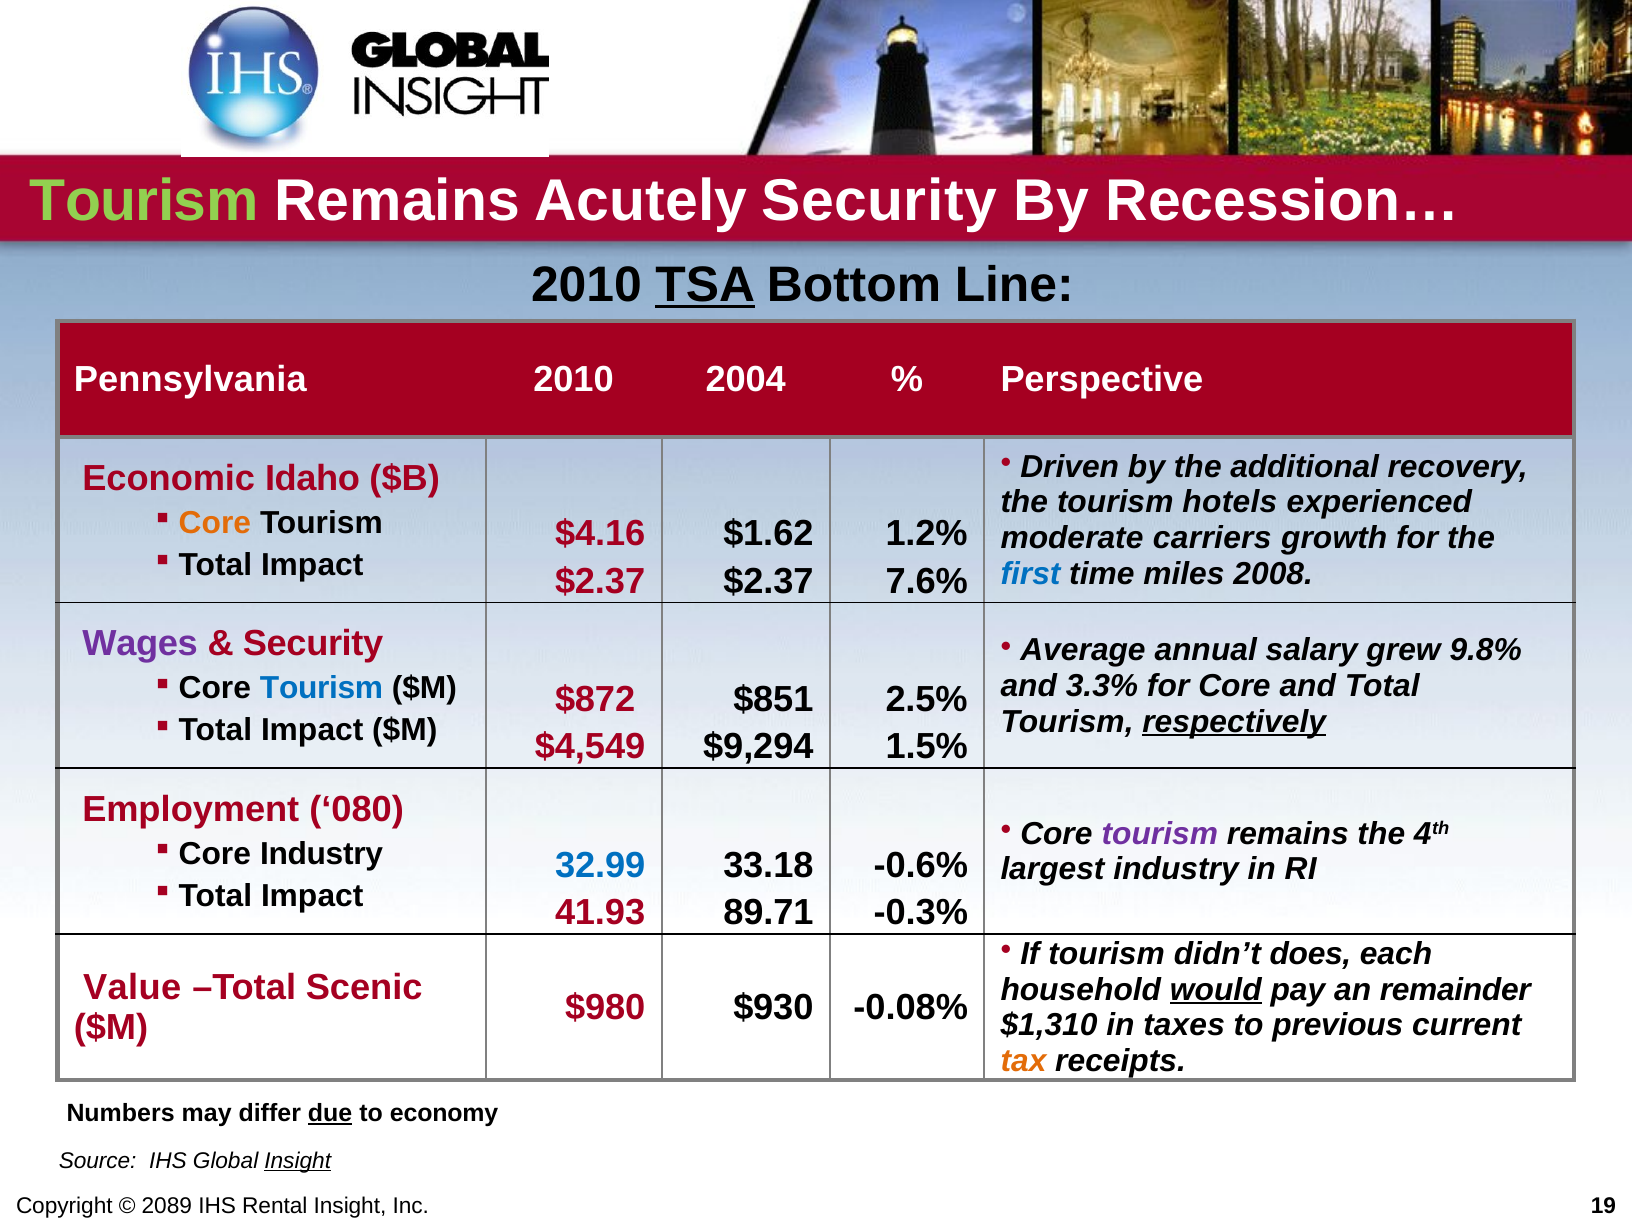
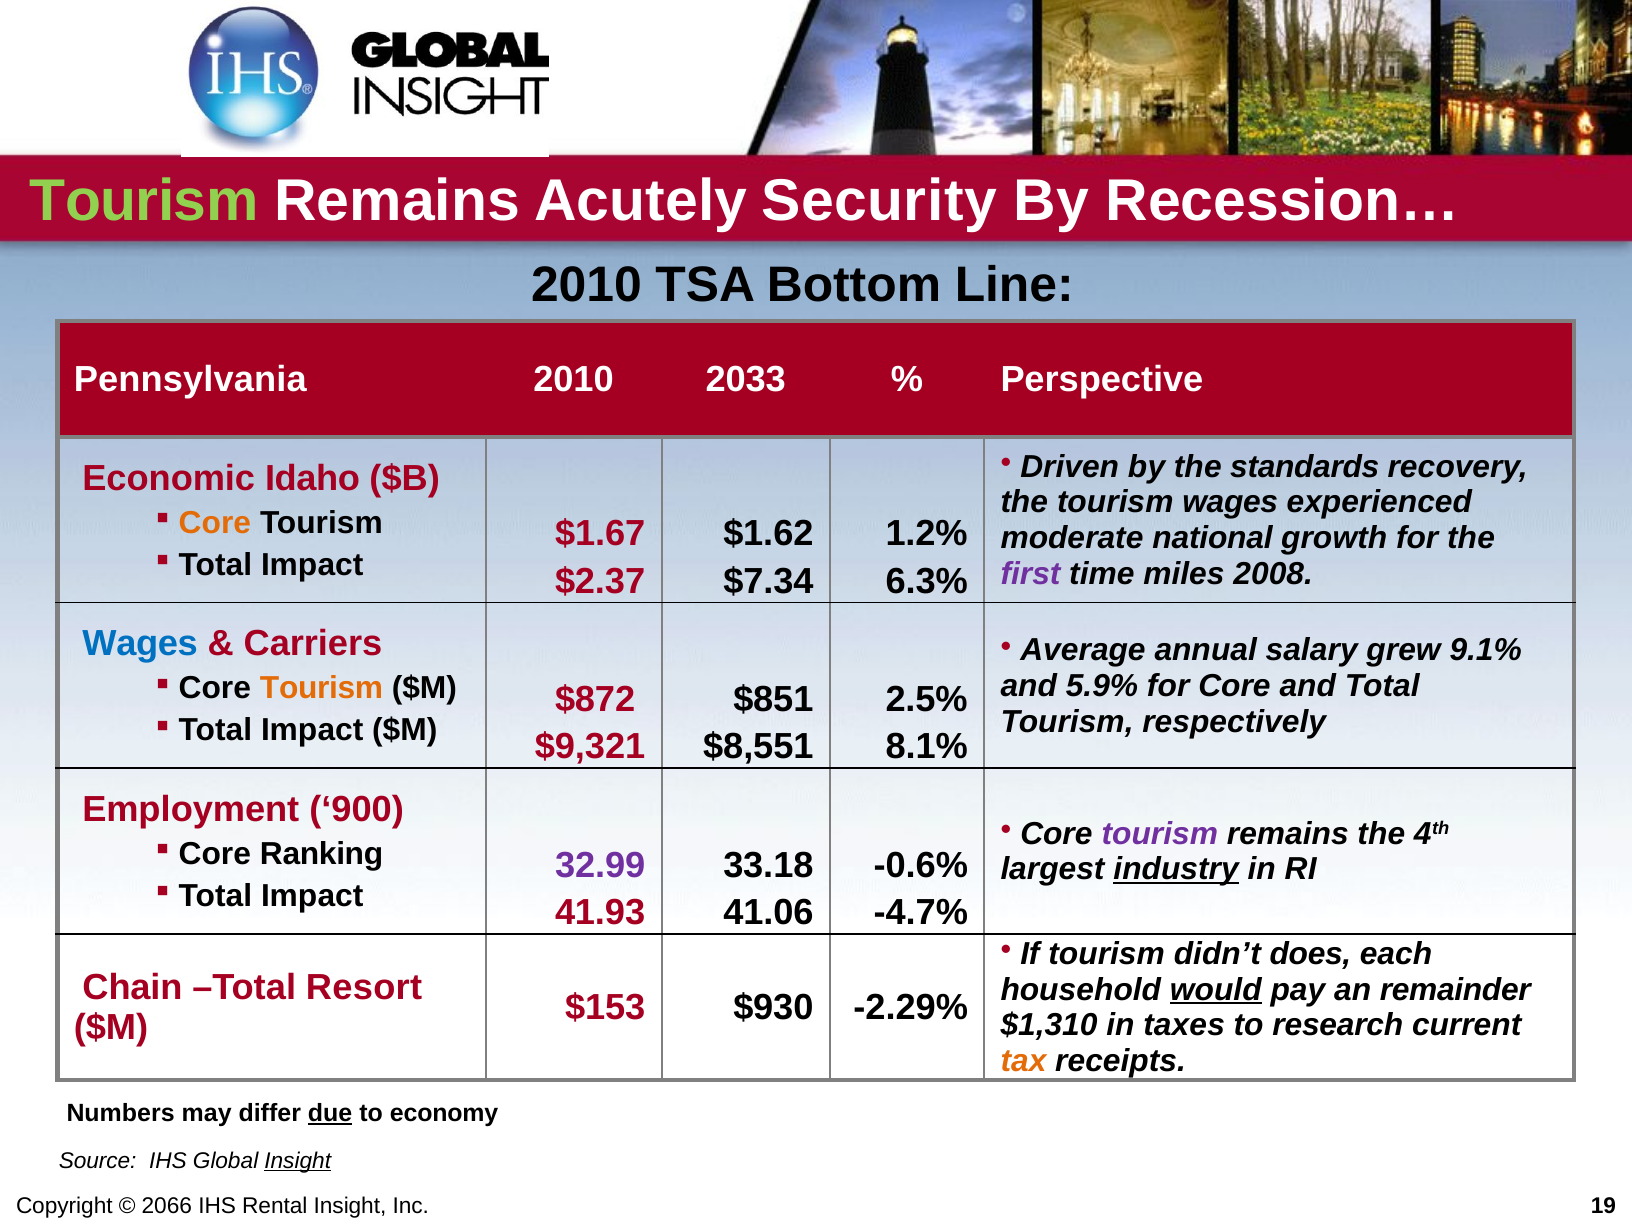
TSA underline: present -> none (705, 285)
2004: 2004 -> 2033 (746, 379)
additional: additional -> standards (1305, 467)
tourism hotels: hotels -> wages (1230, 502)
$4.16: $4.16 -> $1.67 (600, 534)
carriers: carriers -> national (1212, 538)
first colour: blue -> purple (1031, 574)
$2.37: $2.37 -> $7.34 (768, 581)
7.6%: 7.6% -> 6.3% (927, 581)
Wages colour: purple -> blue (140, 644)
Security: Security -> Carriers (313, 644)
9.8%: 9.8% -> 9.1% (1486, 650)
3.3%: 3.3% -> 5.9% (1102, 686)
Tourism colour: blue -> orange (322, 688)
respectively underline: present -> none (1234, 722)
$4,549: $4,549 -> $9,321 (590, 747)
$9,294: $9,294 -> $8,551 (758, 747)
1.5%: 1.5% -> 8.1% (927, 747)
080: 080 -> 900 (357, 810)
Core Industry: Industry -> Ranking (322, 854)
32.99 colour: blue -> purple (600, 865)
industry underline: none -> present (1176, 869)
89.71: 89.71 -> 41.06 (768, 913)
-0.3%: -0.3% -> -4.7% (921, 913)
Value: Value -> Chain (132, 987)
Scenic: Scenic -> Resort (364, 987)
$980: $980 -> $153 (605, 1007)
-0.08%: -0.08% -> -2.29% (911, 1007)
previous: previous -> research (1338, 1025)
2089: 2089 -> 2066 (167, 1206)
